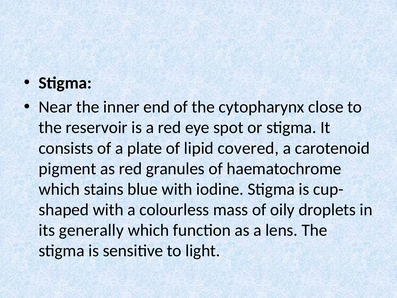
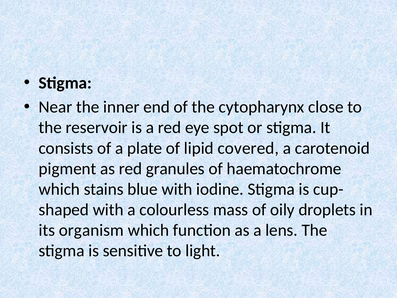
generally: generally -> organism (91, 230)
